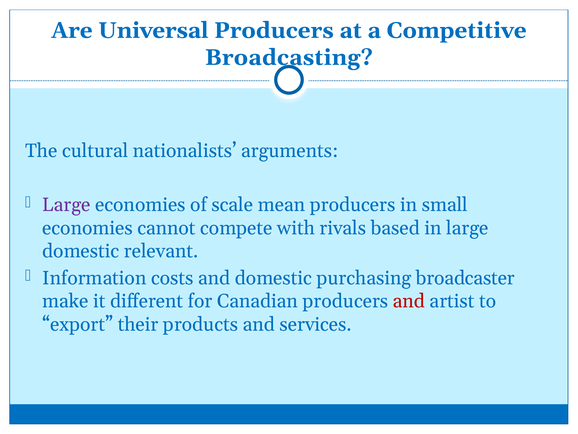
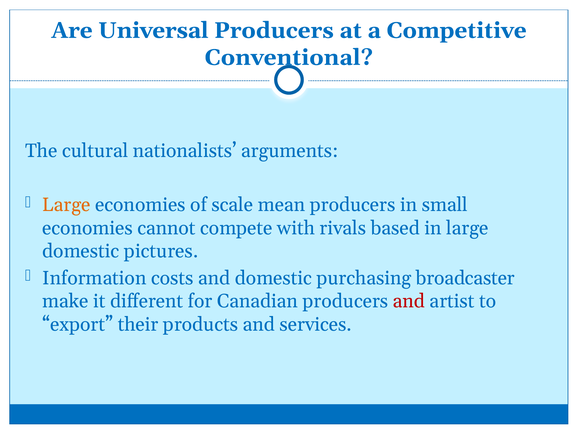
Broadcasting: Broadcasting -> Conventional (289, 57)
Large colour: purple -> orange (66, 205)
relevant: relevant -> pictures (161, 251)
